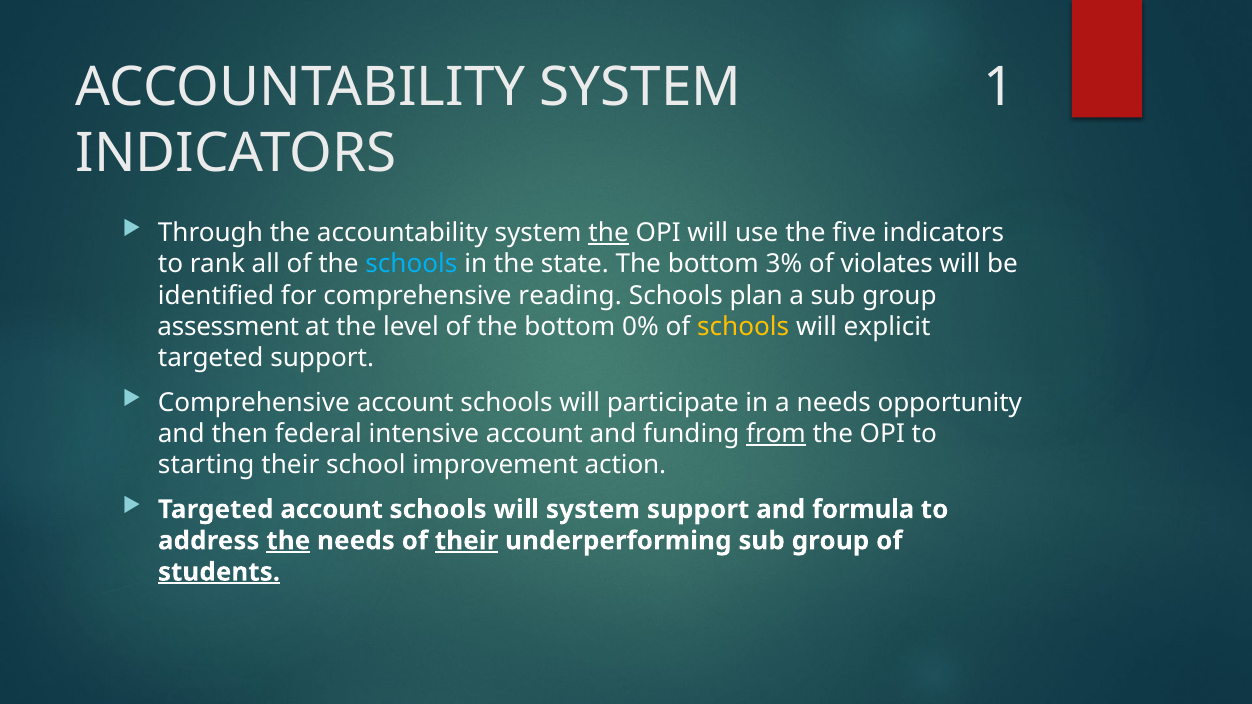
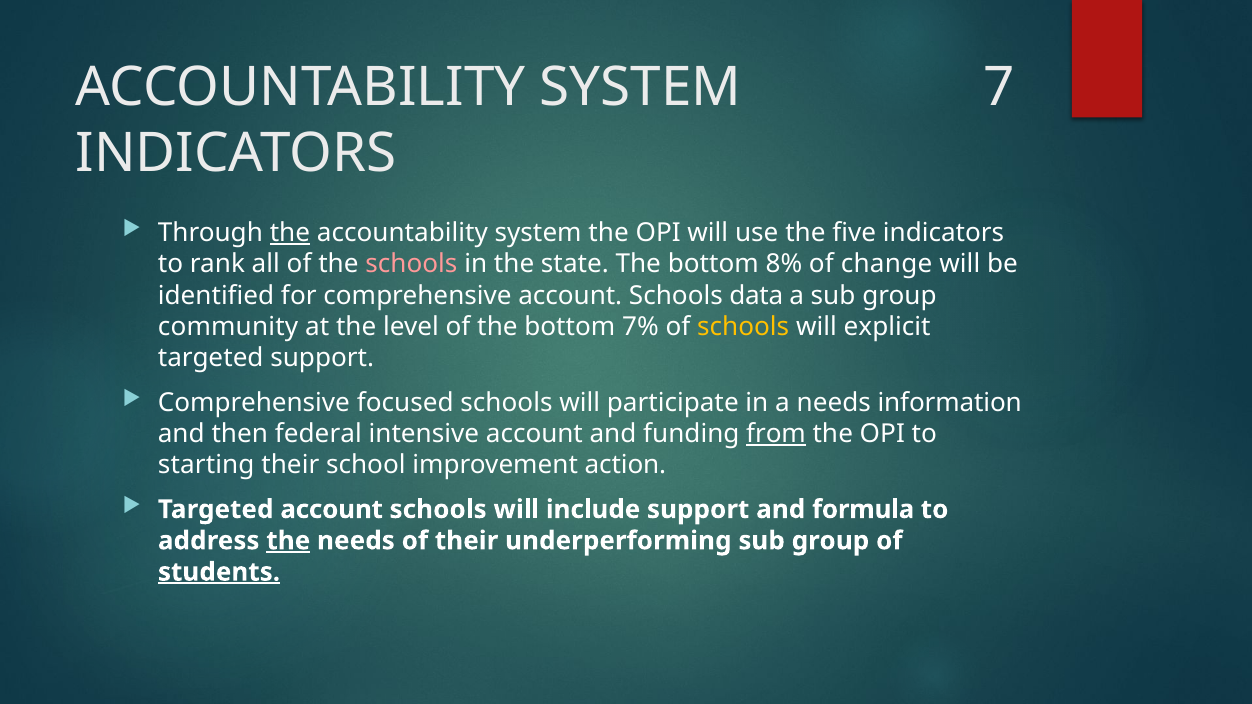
1: 1 -> 7 (999, 88)
the underline: none -> present (290, 233)
the underline: present -> none (609, 233)
schools colour: light blue -> pink (411, 264)
3%: 3% -> 8% (784, 264)
violates: violates -> change (887, 264)
comprehensive reading: reading -> account (570, 296)
plan: plan -> data (756, 296)
assessment: assessment -> community (228, 327)
0%: 0% -> 7% (640, 327)
Comprehensive account: account -> focused (405, 403)
opportunity: opportunity -> information (950, 403)
will system: system -> include (593, 510)
their underline: present -> none (467, 541)
